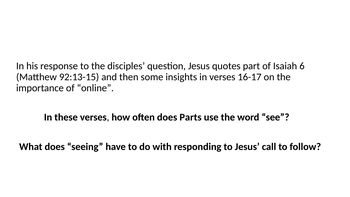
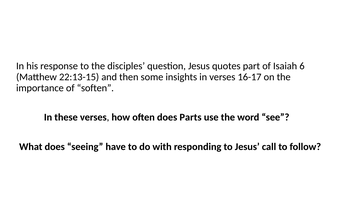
92:13-15: 92:13-15 -> 22:13-15 (79, 77)
online: online -> soften (95, 88)
